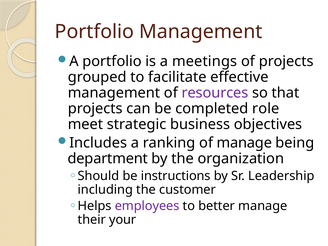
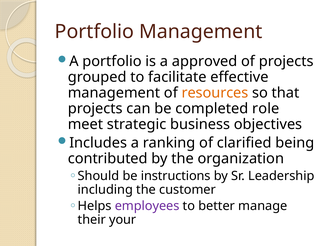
meetings: meetings -> approved (205, 61)
resources colour: purple -> orange (215, 93)
of manage: manage -> clarified (244, 143)
department: department -> contributed (108, 159)
